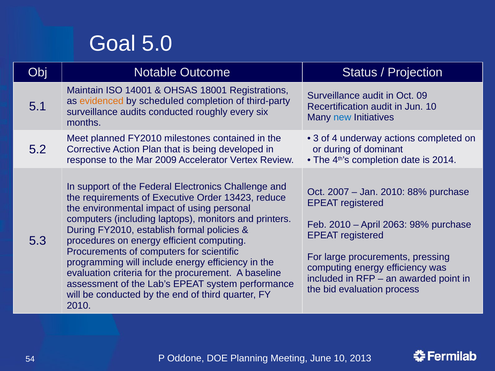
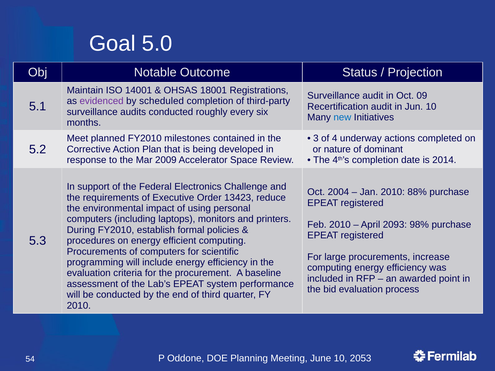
evidenced colour: orange -> purple (102, 101)
or during: during -> nature (337, 149)
Vertex: Vertex -> Space (244, 160)
2007: 2007 -> 2004 (338, 192)
2063: 2063 -> 2093 (395, 225)
pressing: pressing -> increase (431, 257)
2013: 2013 -> 2053 (361, 358)
